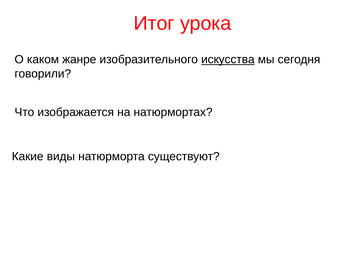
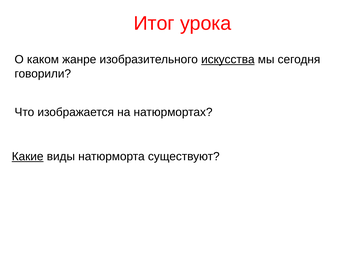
Какие underline: none -> present (28, 156)
